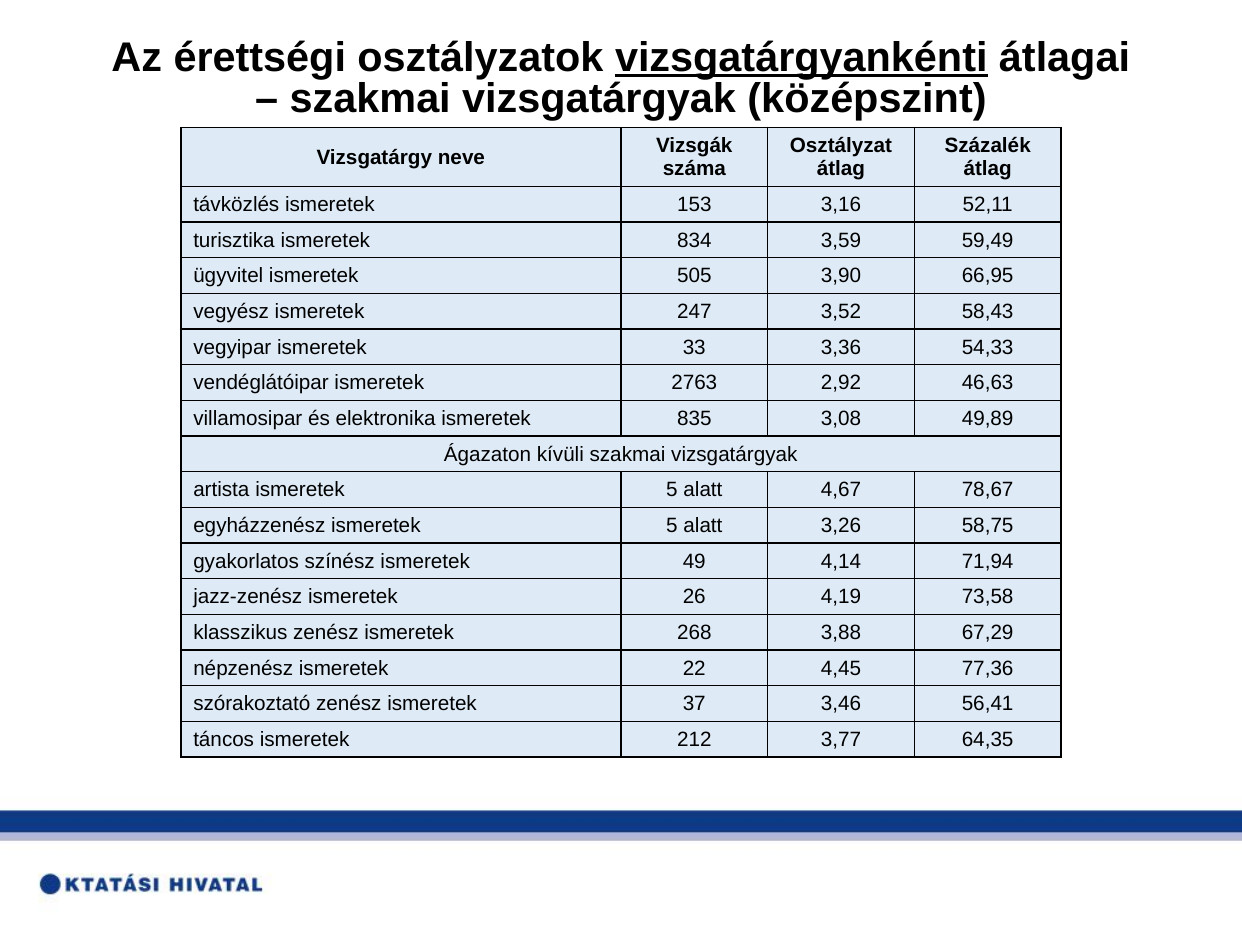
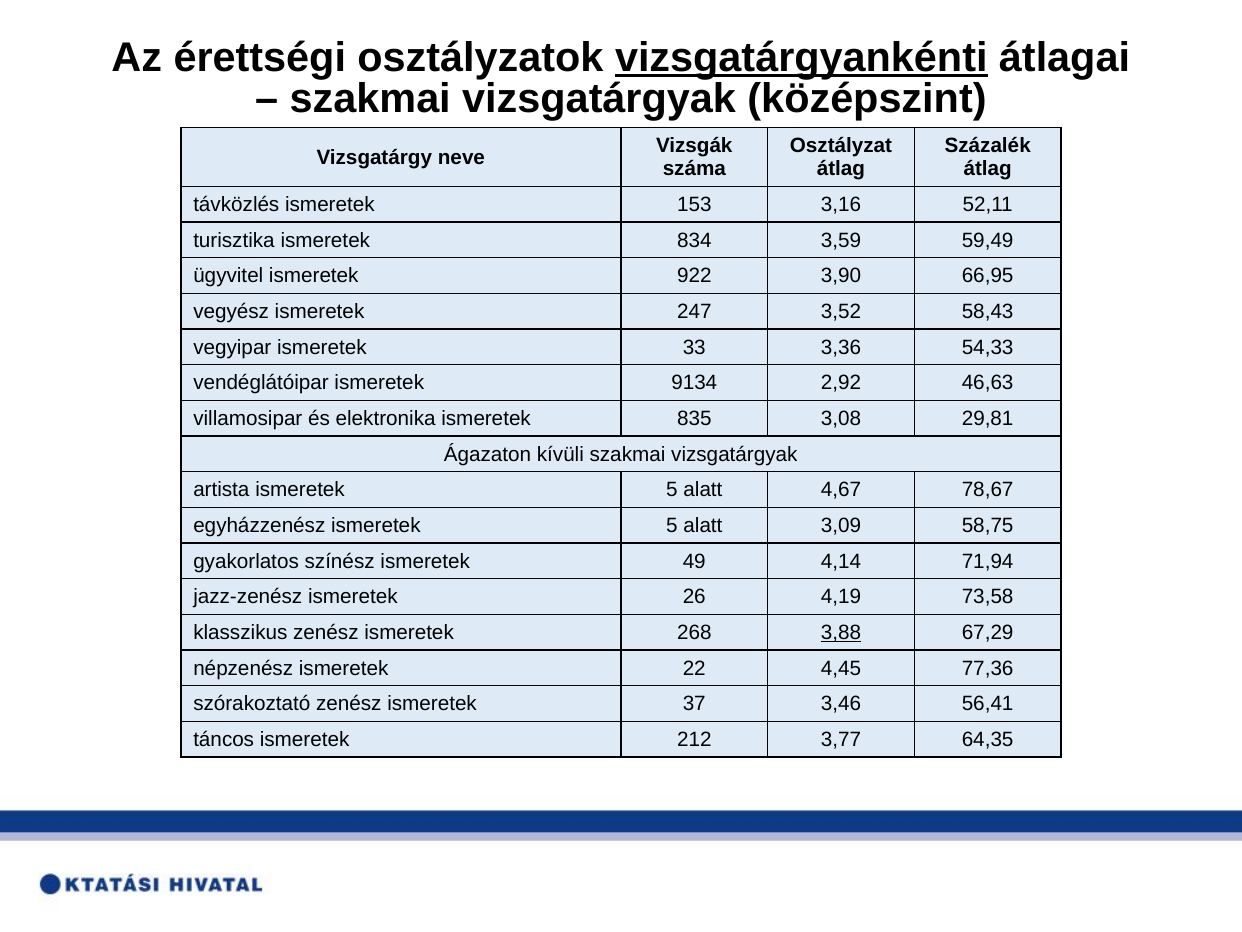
505: 505 -> 922 (694, 276)
2763: 2763 -> 9134 (694, 383)
49,89: 49,89 -> 29,81 (988, 418)
3,26: 3,26 -> 3,09 (841, 525)
3,88 underline: none -> present (841, 632)
